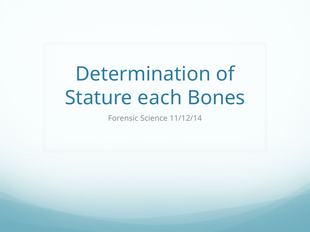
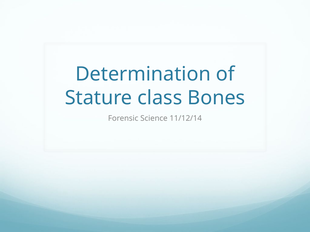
each: each -> class (160, 98)
